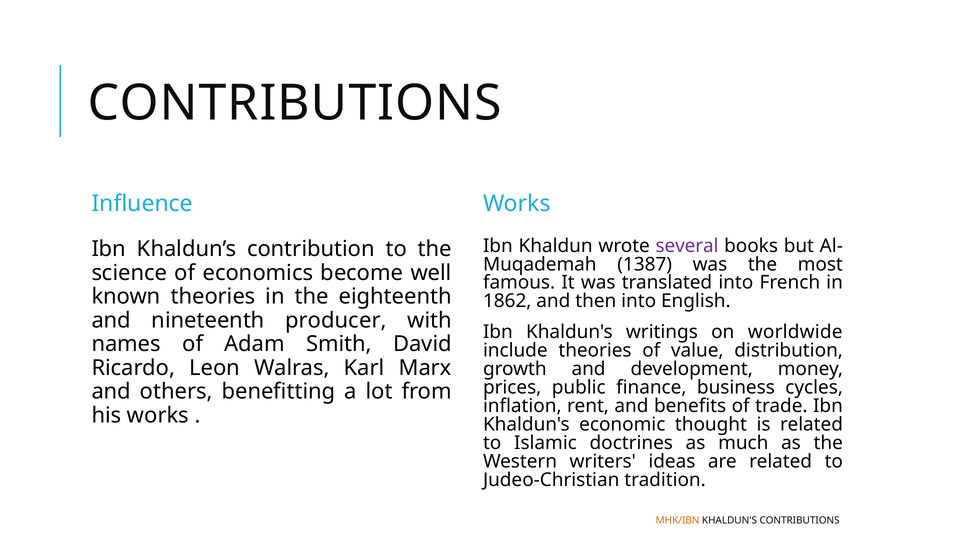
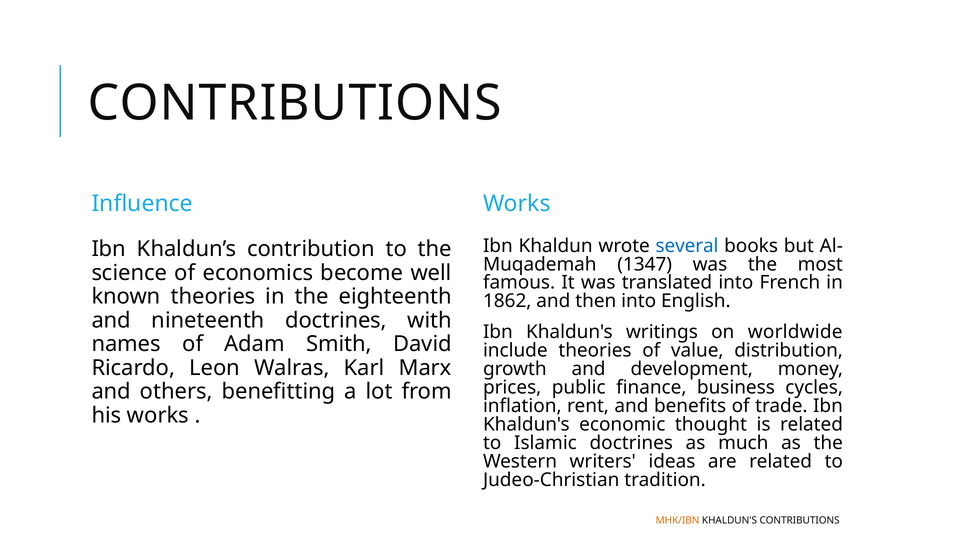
several colour: purple -> blue (687, 246)
1387: 1387 -> 1347 (645, 265)
nineteenth producer: producer -> doctrines (336, 321)
